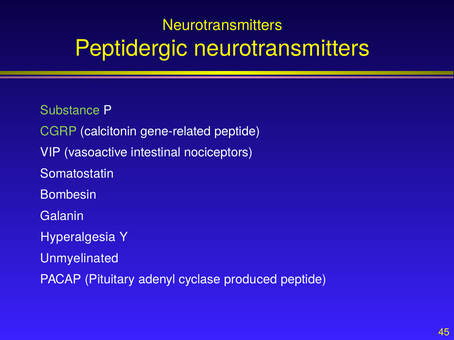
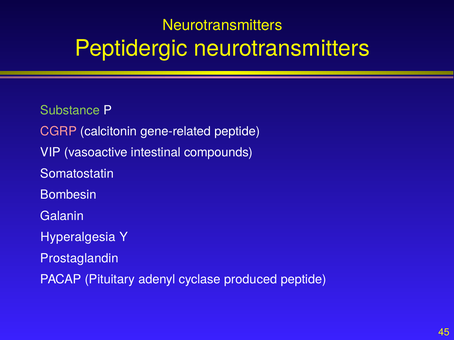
CGRP colour: light green -> pink (59, 132)
nociceptors: nociceptors -> compounds (218, 153)
Unmyelinated: Unmyelinated -> Prostaglandin (79, 259)
